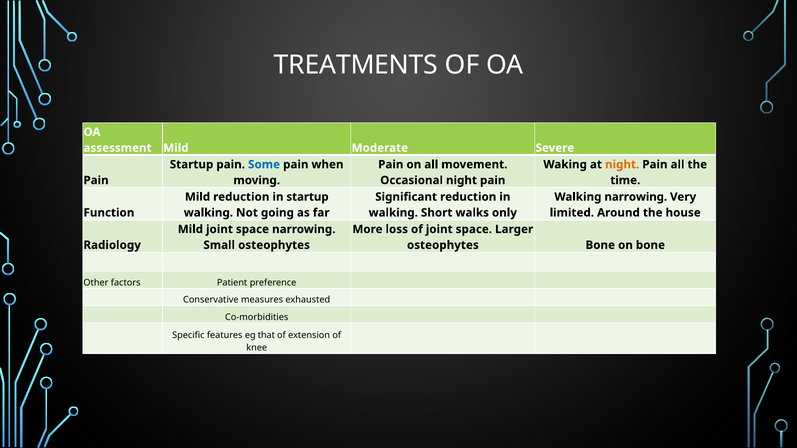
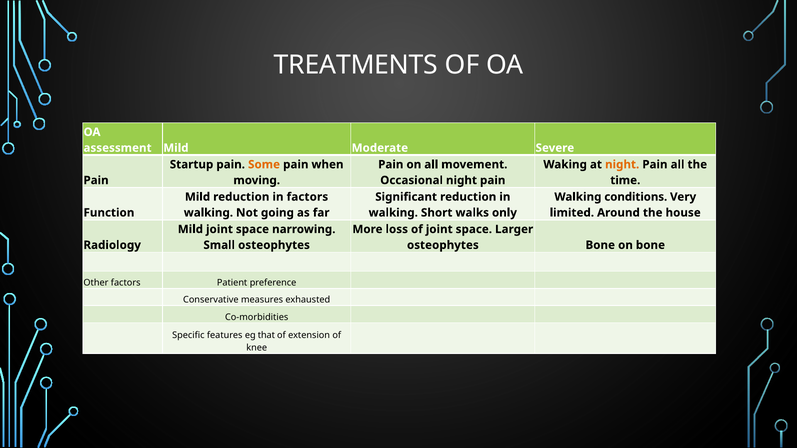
Some colour: blue -> orange (264, 165)
in startup: startup -> factors (307, 197)
Walking narrowing: narrowing -> conditions (636, 197)
